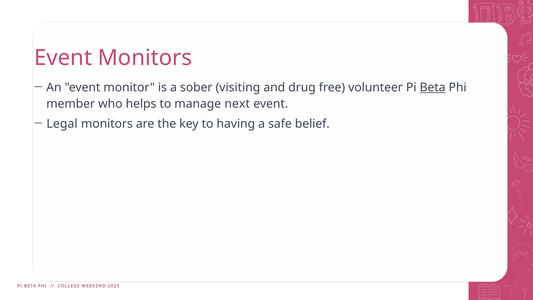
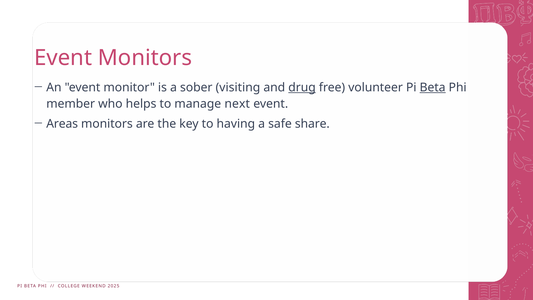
drug underline: none -> present (302, 87)
Legal: Legal -> Areas (62, 124)
belief: belief -> share (312, 124)
